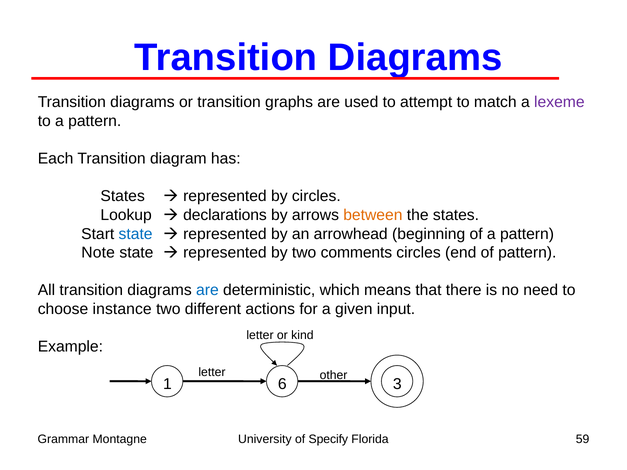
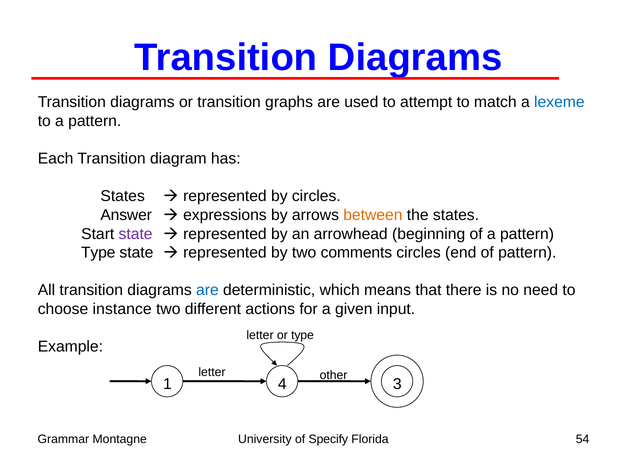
lexeme colour: purple -> blue (559, 102)
Lookup: Lookup -> Answer (126, 215)
declarations: declarations -> expressions (225, 215)
state colour: blue -> purple (136, 234)
Note: Note -> Type (98, 253)
or kind: kind -> type (302, 335)
6: 6 -> 4 (282, 385)
59: 59 -> 54 (583, 440)
